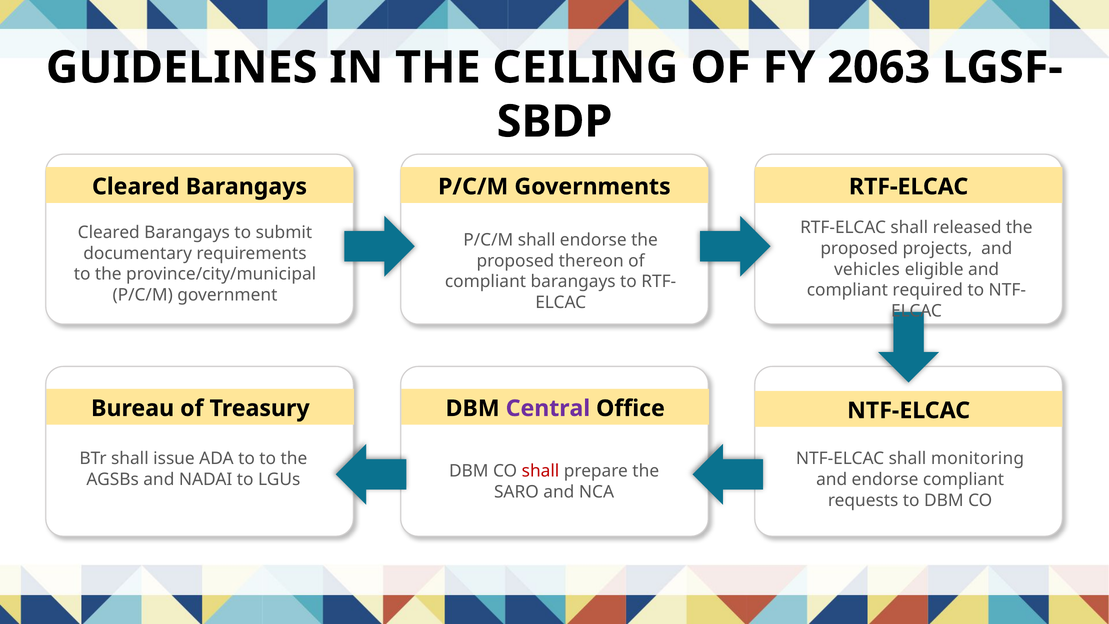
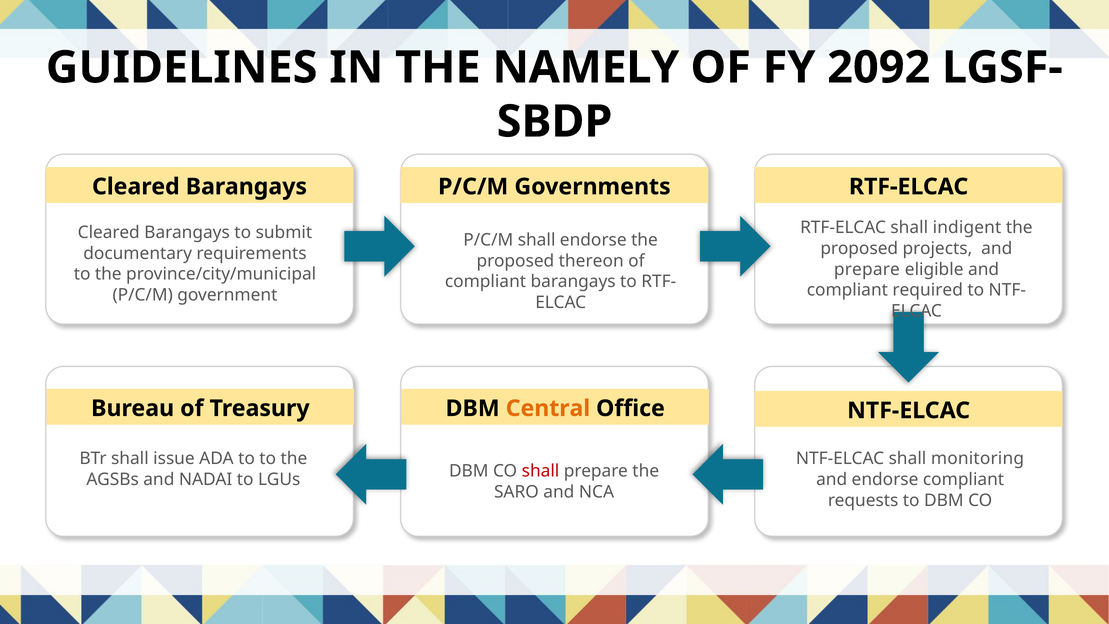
CEILING: CEILING -> NAMELY (586, 68)
2063: 2063 -> 2092 (879, 68)
released: released -> indigent (967, 228)
vehicles: vehicles -> prepare (867, 269)
Central colour: purple -> orange (548, 408)
